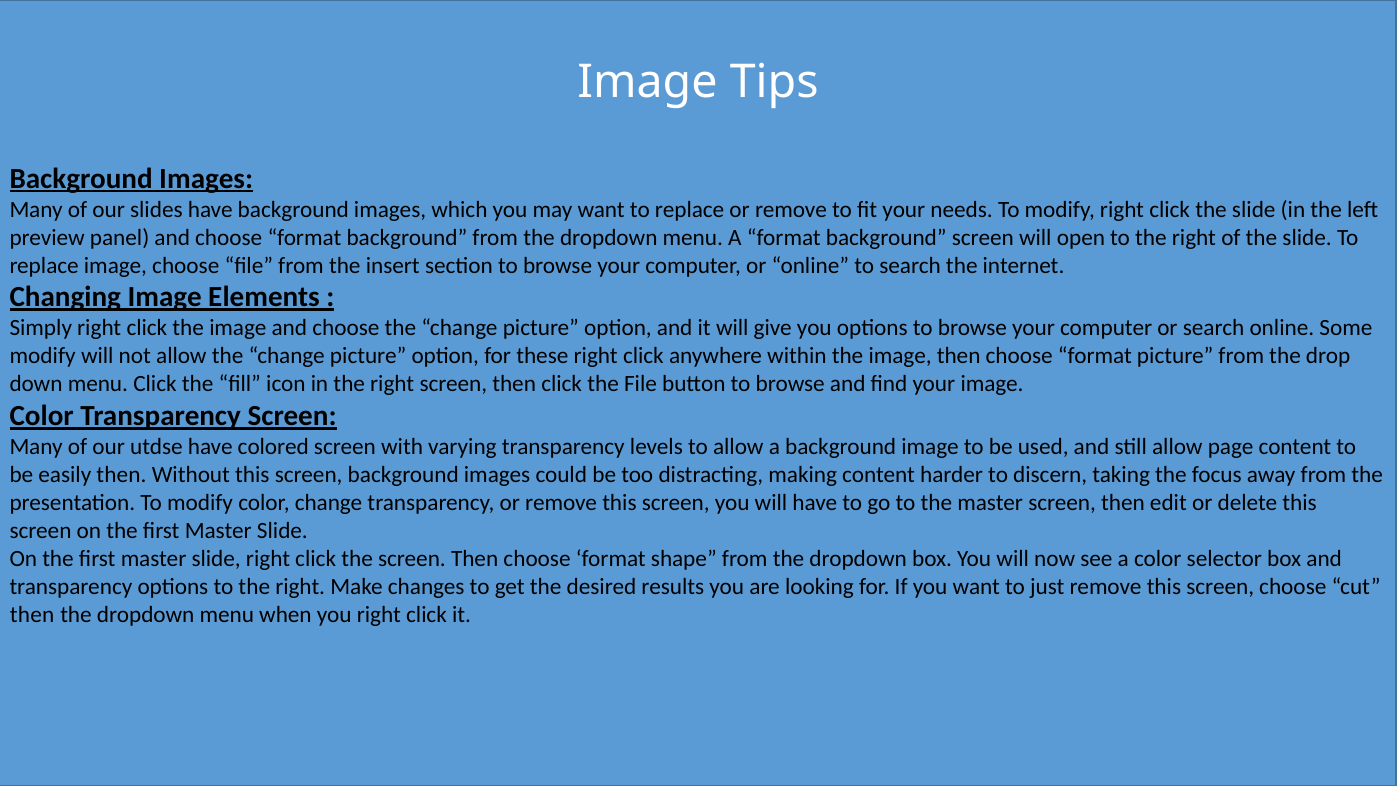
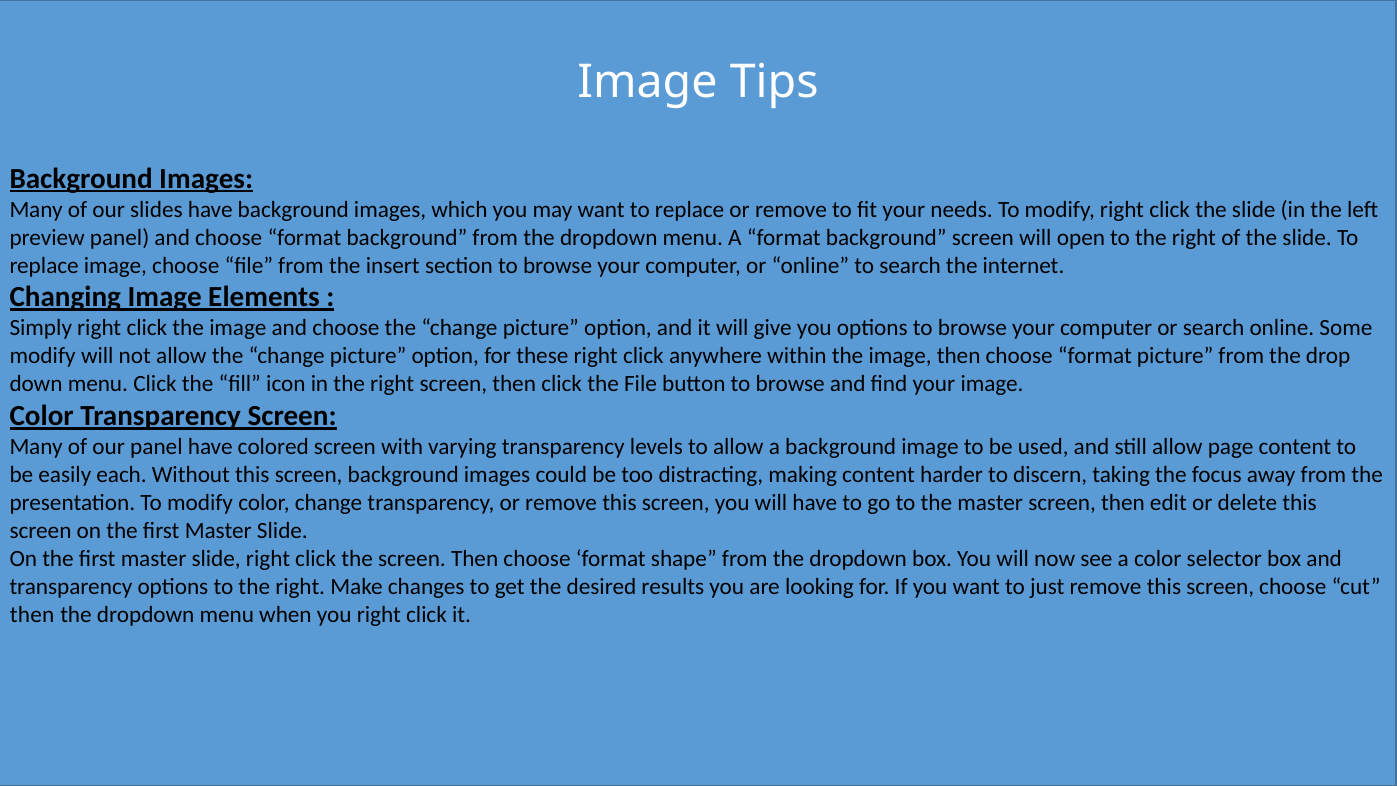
our utdse: utdse -> panel (156, 447)
easily then: then -> each (122, 475)
